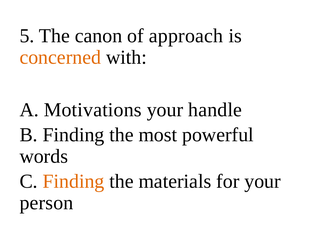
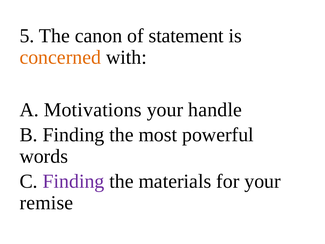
approach: approach -> statement (186, 36)
Finding colour: orange -> purple (74, 181)
person: person -> remise (46, 203)
